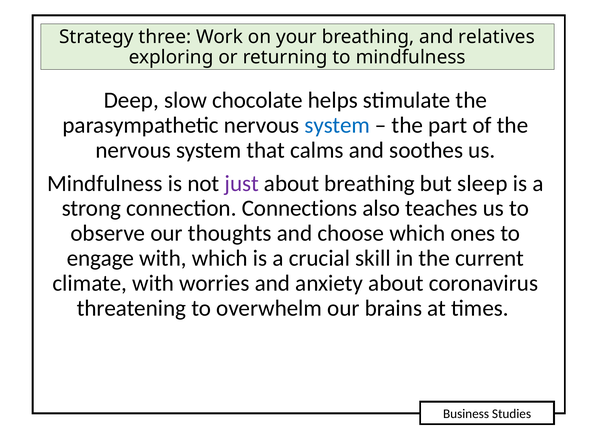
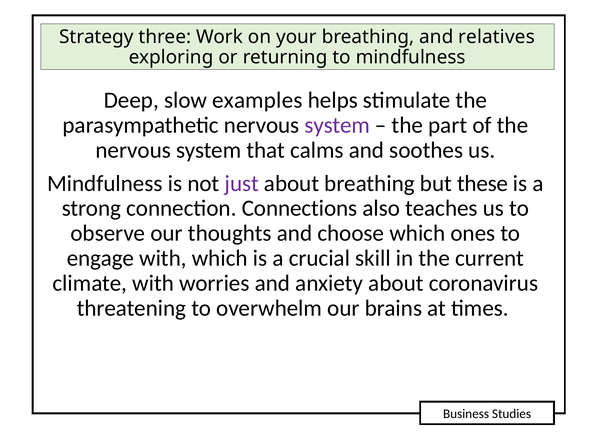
chocolate: chocolate -> examples (257, 100)
system colour: blue -> purple (337, 125)
sleep: sleep -> these (483, 184)
